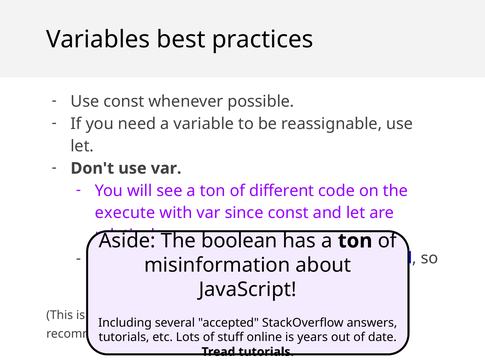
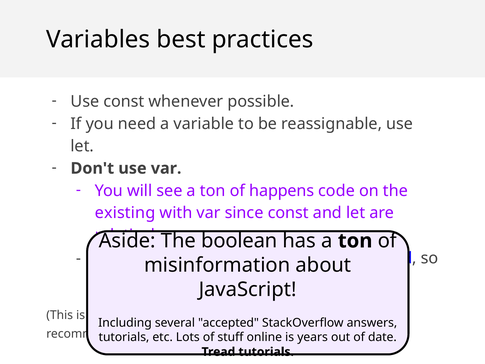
different: different -> happens (282, 191)
execute: execute -> existing (125, 213)
